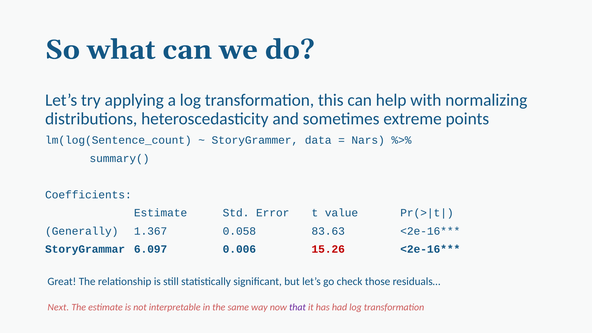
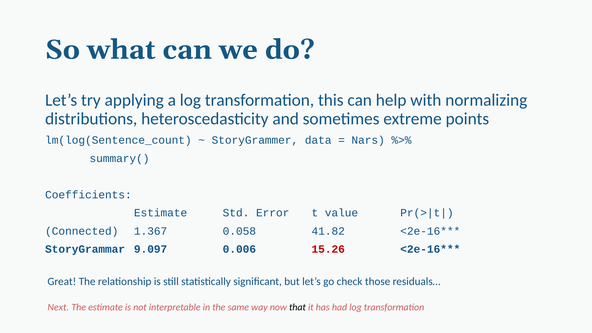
Generally: Generally -> Connected (82, 231)
83.63: 83.63 -> 41.82 (328, 231)
6.097: 6.097 -> 9.097 (151, 249)
that colour: purple -> black (297, 307)
